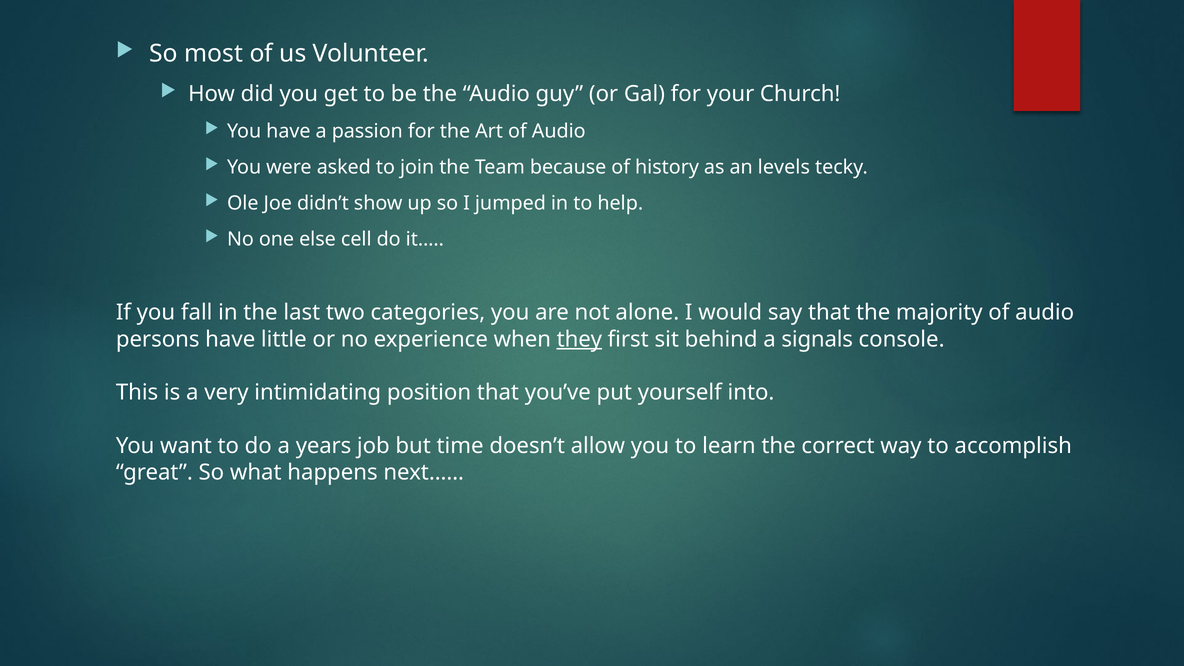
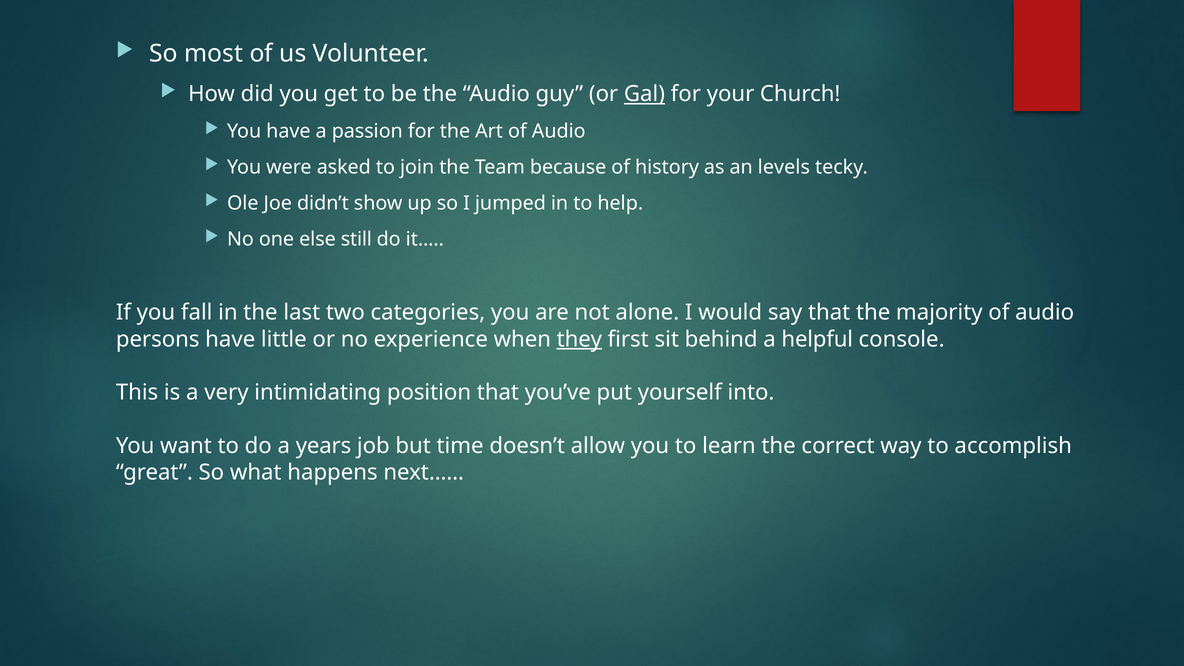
Gal underline: none -> present (644, 94)
cell: cell -> still (356, 239)
signals: signals -> helpful (817, 339)
